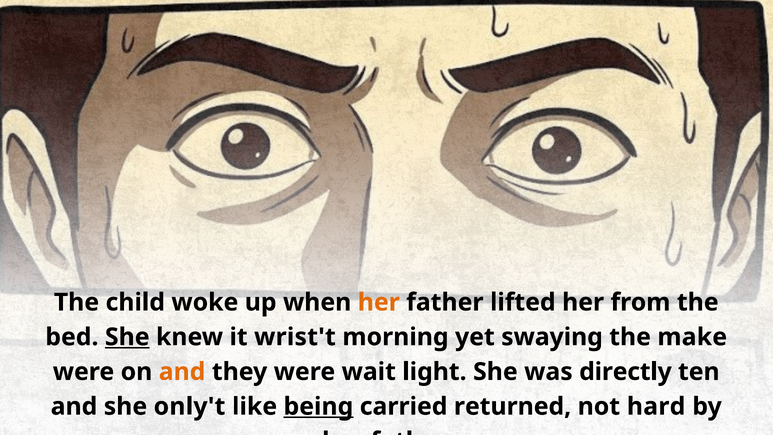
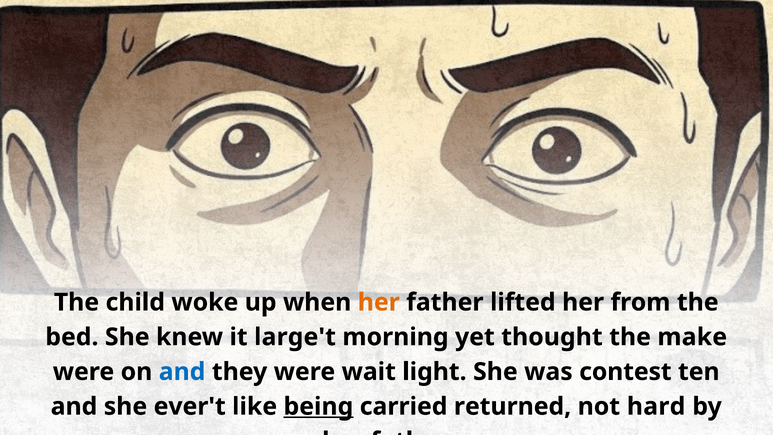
She underline: present -> none (127, 337)
wrist't: wrist't -> large't (295, 337)
swaying: swaying -> thought (552, 337)
and colour: orange -> blue (182, 372)
directly: directly -> contest (625, 372)
only't: only't -> ever't (190, 406)
